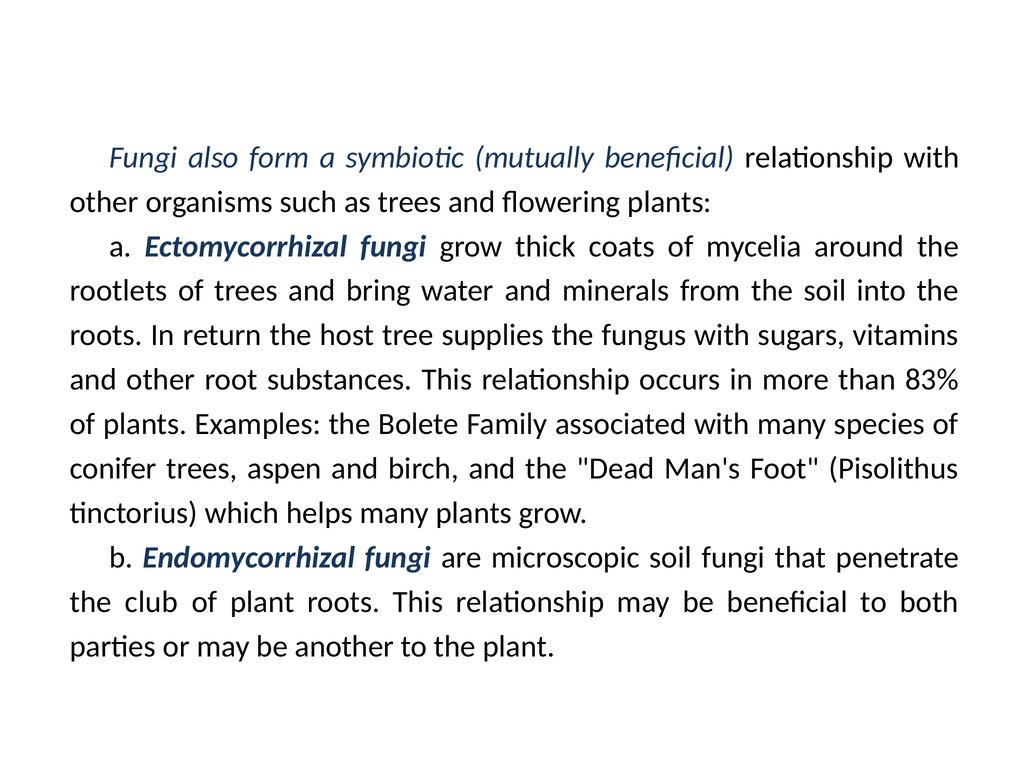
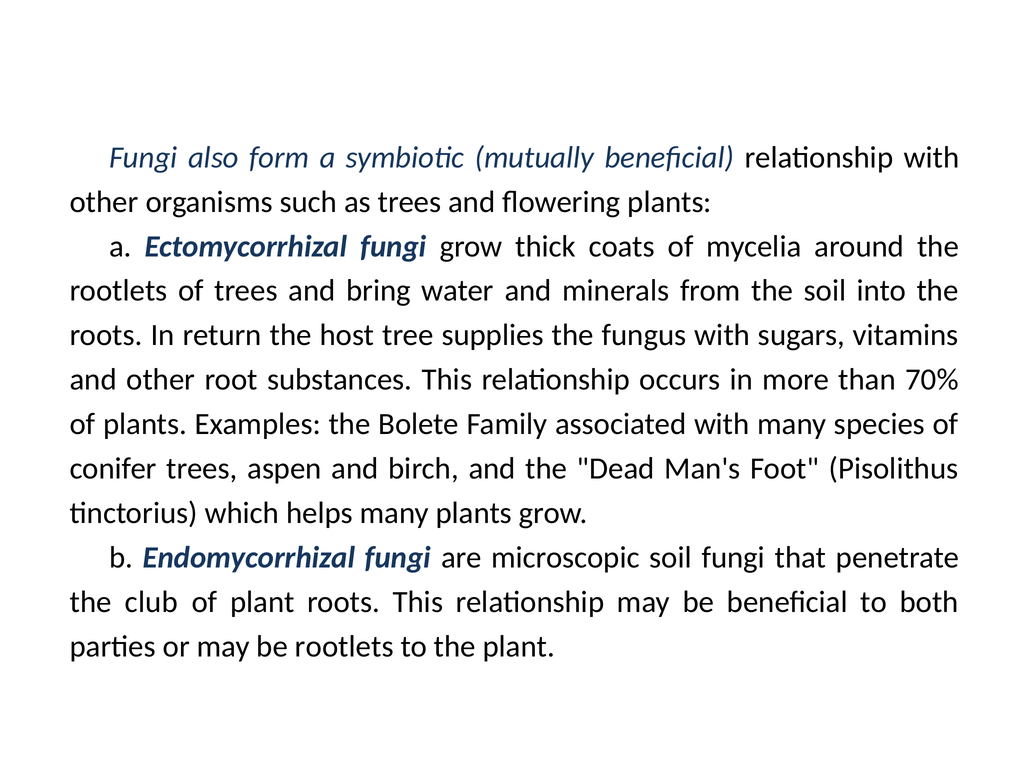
83%: 83% -> 70% (932, 380)
be another: another -> rootlets (344, 647)
